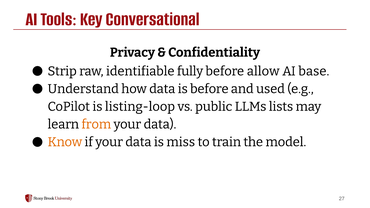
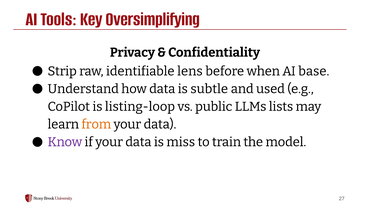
Conversational: Conversational -> Oversimplifying (153, 19)
fully: fully -> lens (190, 71)
allow: allow -> when (263, 71)
is before: before -> subtle (209, 89)
Know colour: orange -> purple (65, 142)
